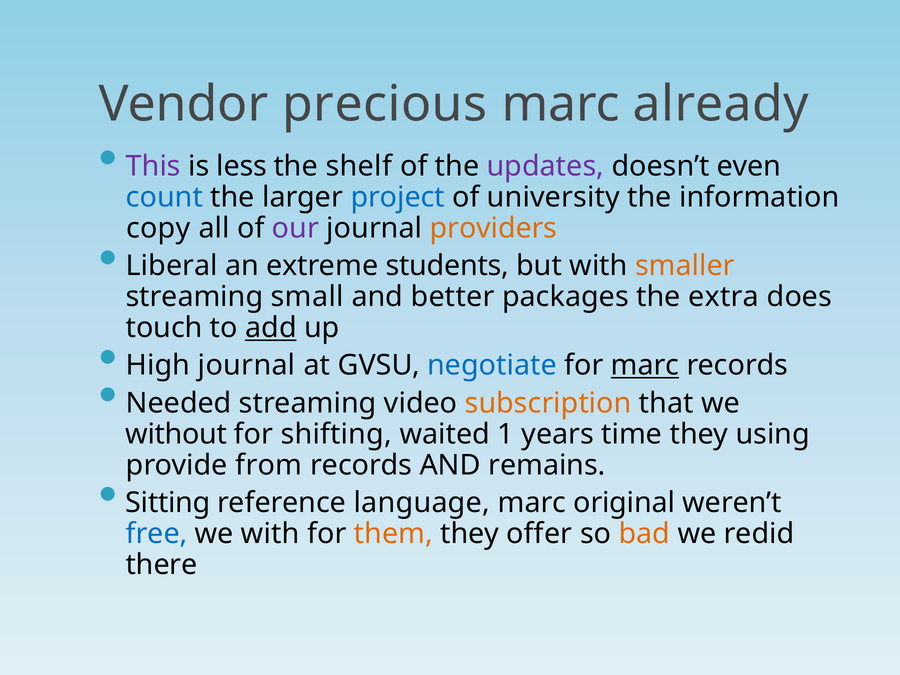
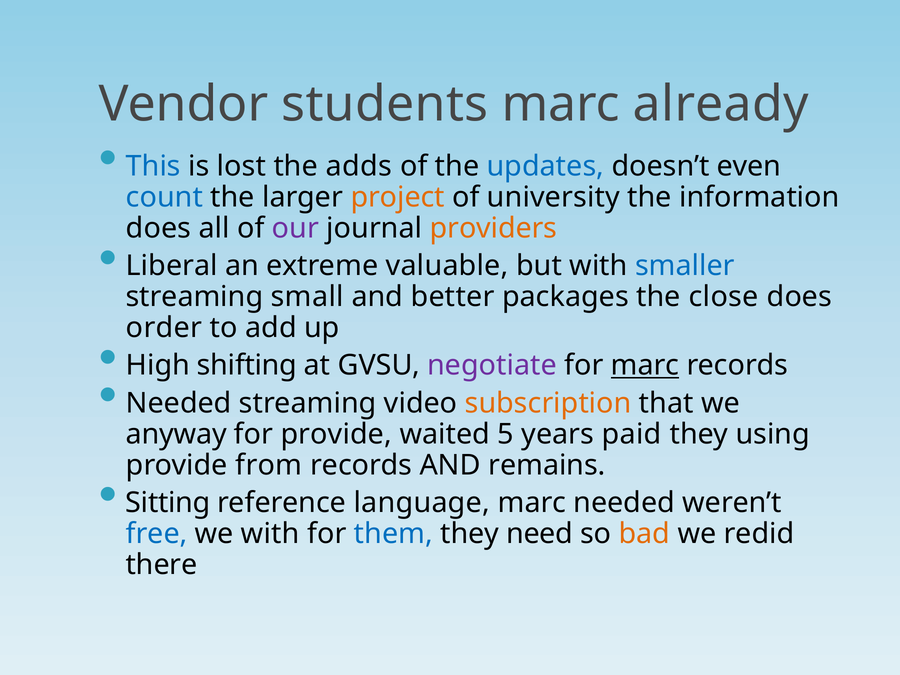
precious: precious -> students (385, 104)
This colour: purple -> blue (153, 166)
less: less -> lost (241, 166)
shelf: shelf -> adds (359, 166)
updates colour: purple -> blue (545, 166)
project colour: blue -> orange (398, 197)
copy: copy -> does (159, 228)
students: students -> valuable (447, 266)
smaller colour: orange -> blue (685, 266)
extra: extra -> close (724, 297)
touch: touch -> order (164, 328)
add underline: present -> none (271, 328)
High journal: journal -> shifting (247, 365)
negotiate colour: blue -> purple (492, 365)
without: without -> anyway (176, 434)
for shifting: shifting -> provide (336, 434)
1: 1 -> 5 (506, 434)
time: time -> paid (632, 434)
marc original: original -> needed (624, 503)
them colour: orange -> blue (393, 534)
offer: offer -> need (540, 534)
